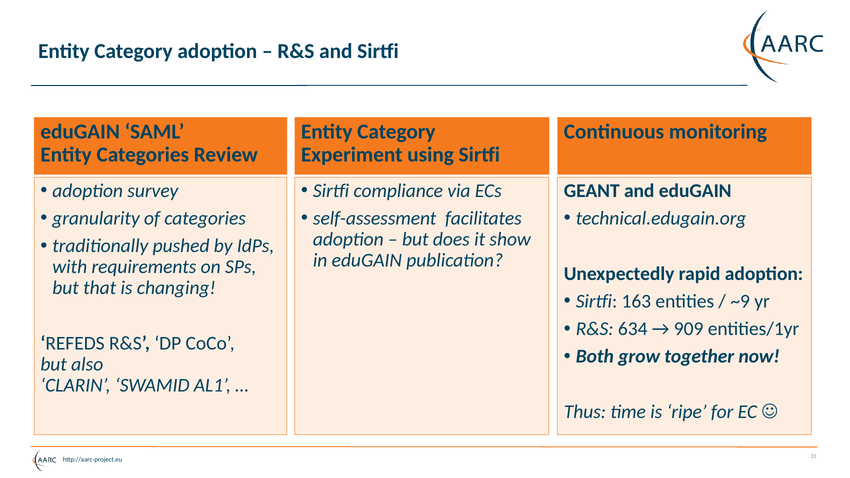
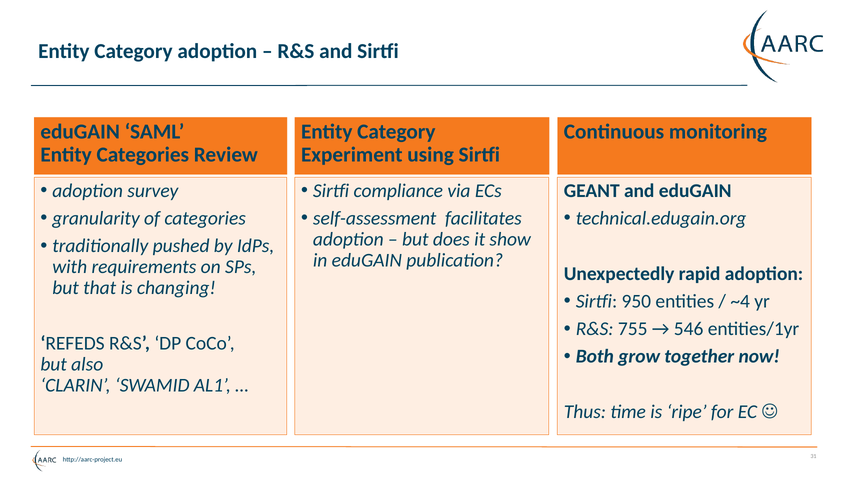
163: 163 -> 950 (636, 301)
~9: ~9 -> ~4 (740, 301)
634: 634 -> 755 (633, 329)
909: 909 -> 546 (689, 329)
